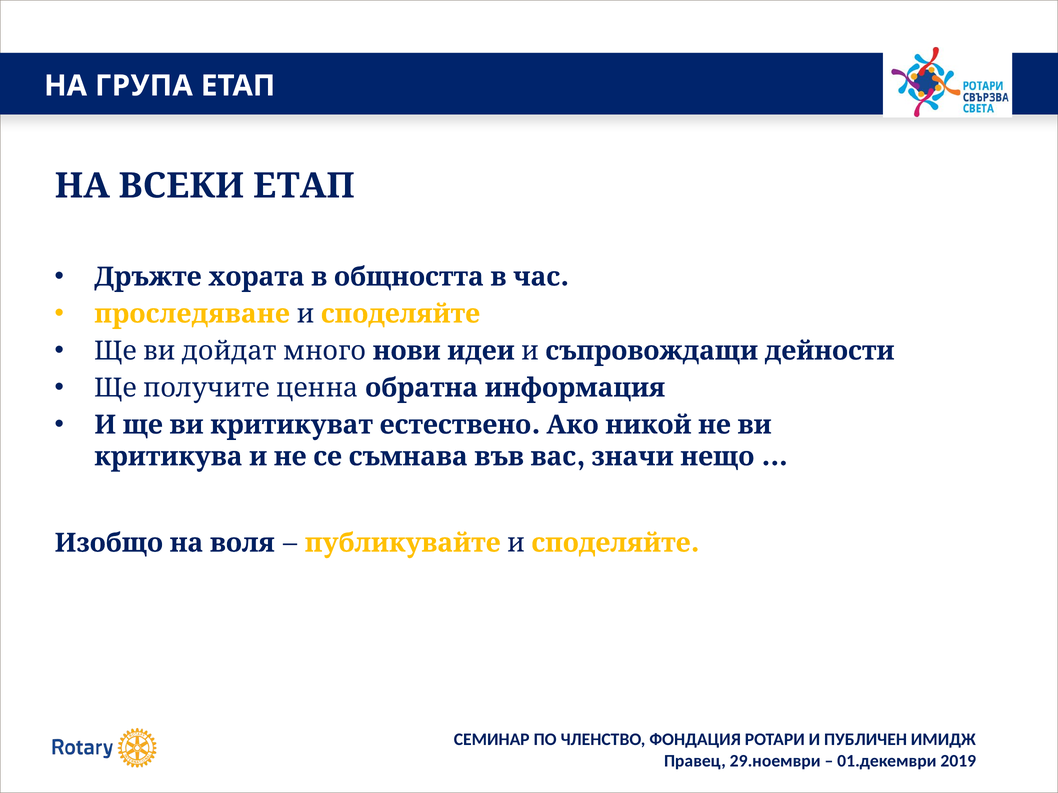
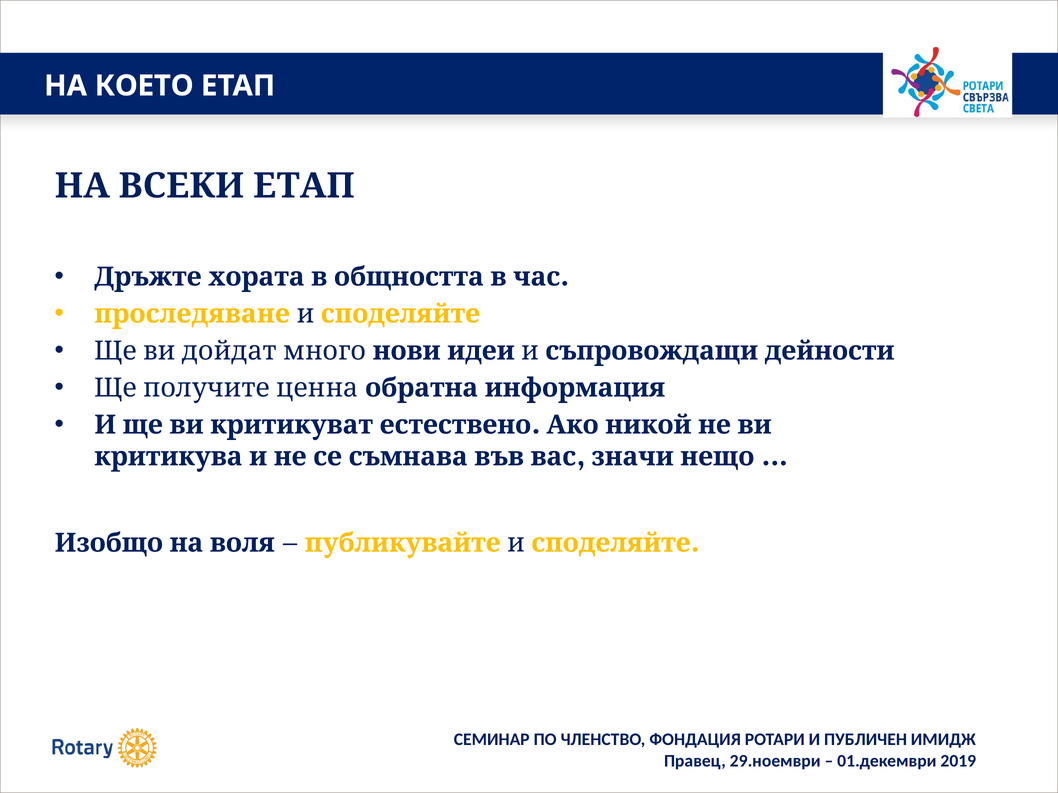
ГРУПА: ГРУПА -> КОЕТО (144, 86)
